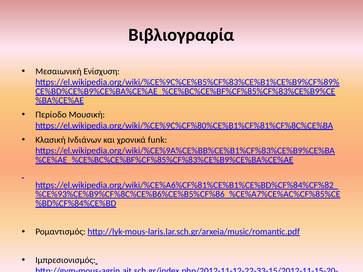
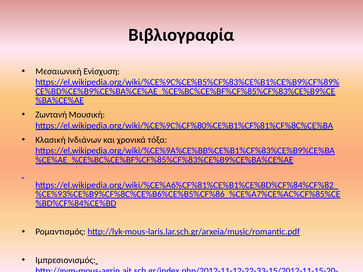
Περίοδο: Περίοδο -> Ζωντανή (51, 115)
funk: funk -> τόξα (157, 140)
